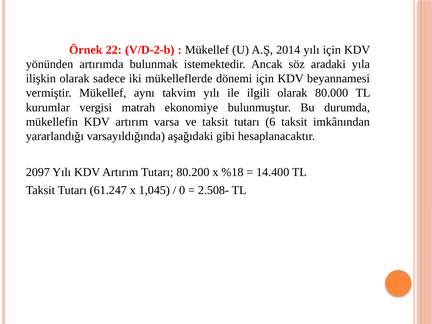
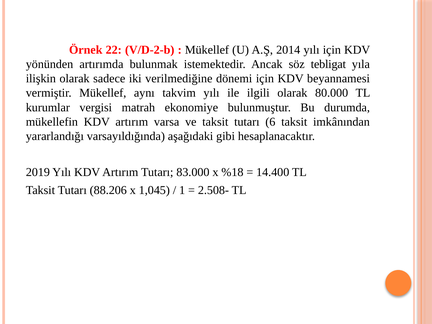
aradaki: aradaki -> tebligat (328, 64)
mükelleflerde: mükelleflerde -> verilmediğine (179, 79)
2097: 2097 -> 2019 (38, 172)
80.200: 80.200 -> 83.000 (193, 172)
61.247: 61.247 -> 88.206 (108, 190)
0: 0 -> 1 (182, 190)
